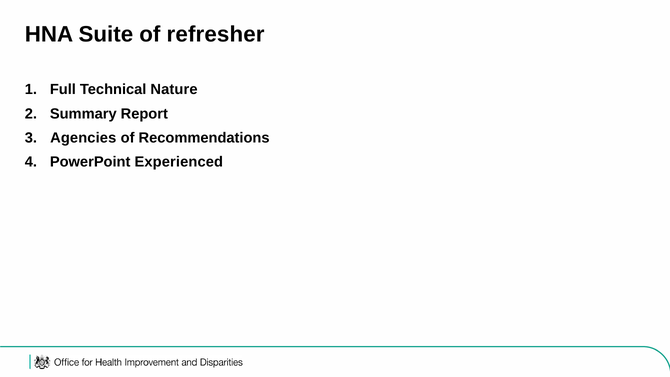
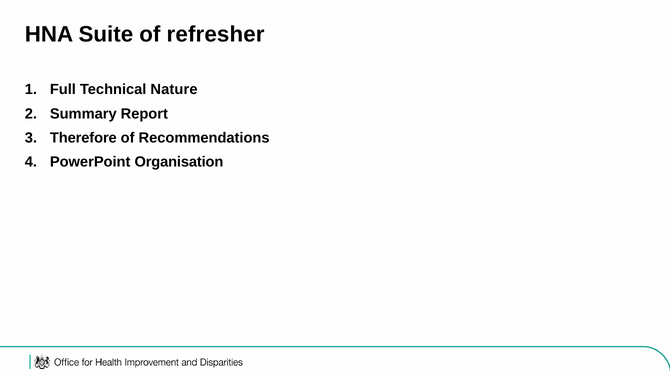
Agencies: Agencies -> Therefore (83, 138)
Experienced: Experienced -> Organisation (179, 162)
